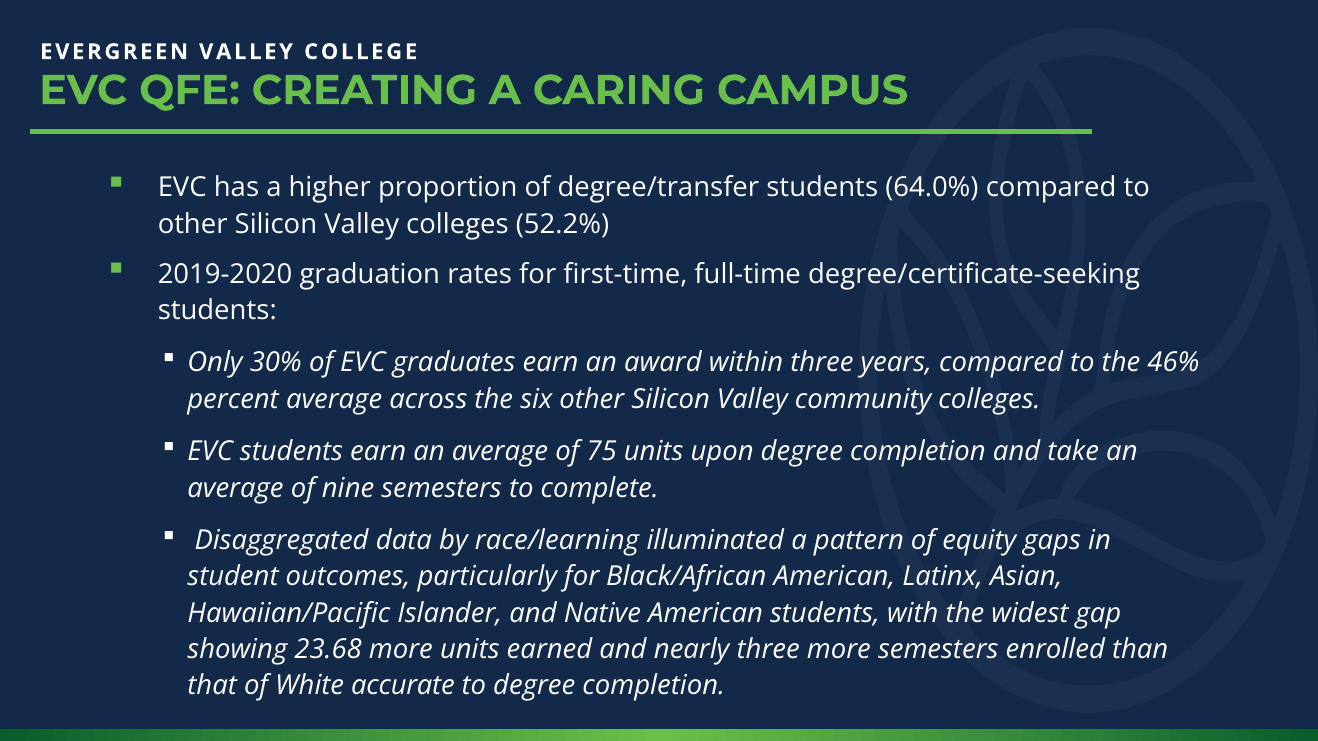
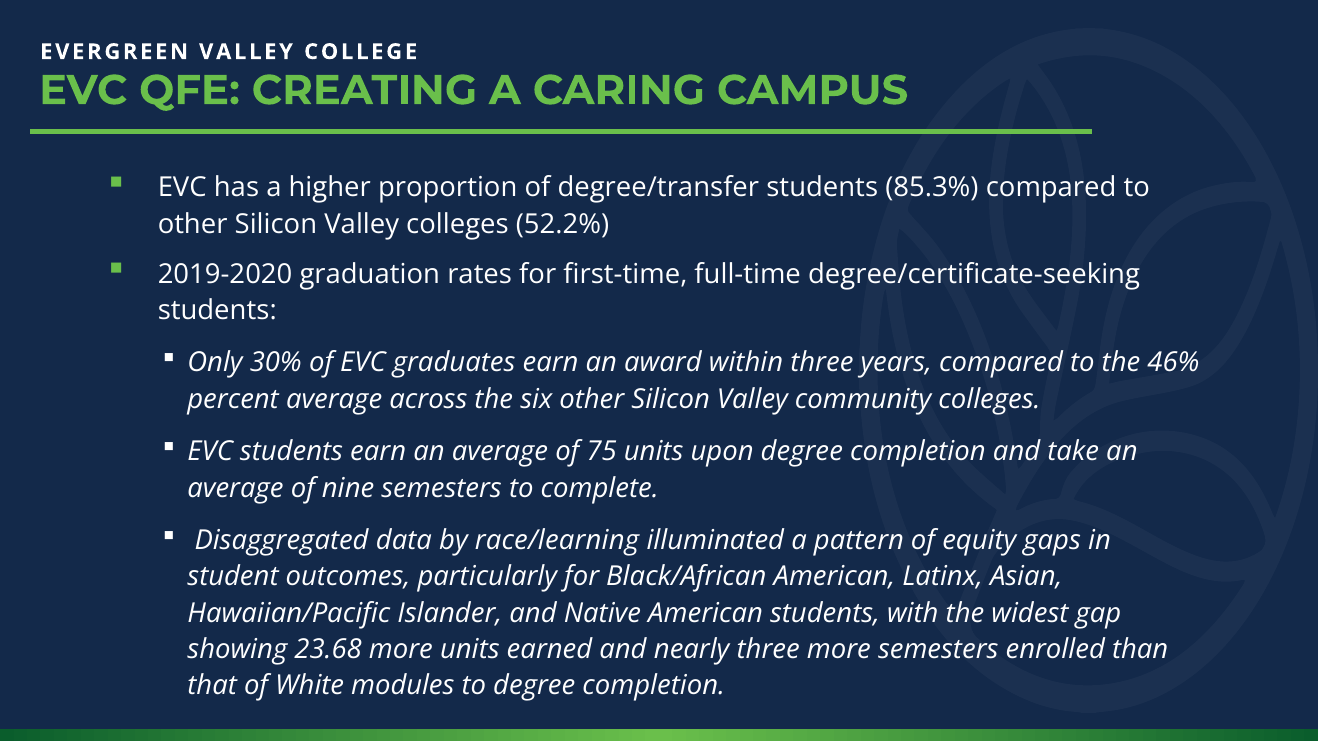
64.0%: 64.0% -> 85.3% (932, 188)
accurate: accurate -> modules (403, 686)
